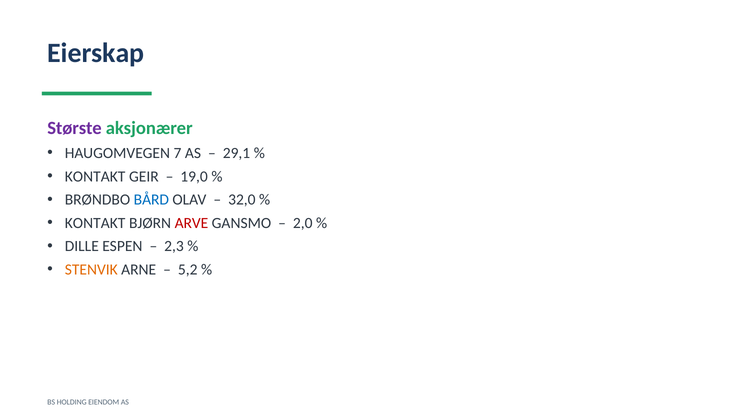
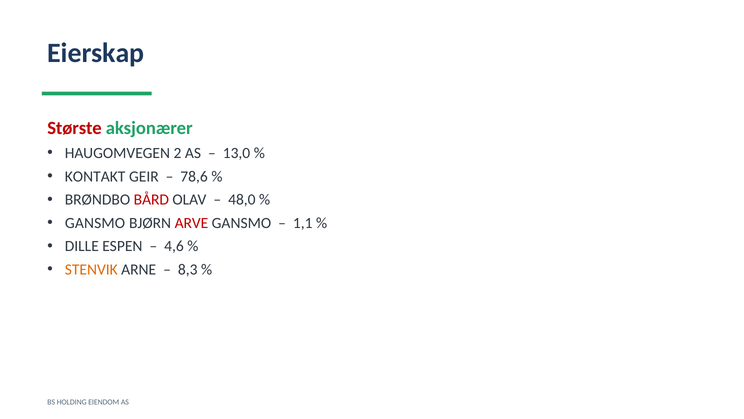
Største colour: purple -> red (75, 128)
7: 7 -> 2 (177, 153)
29,1: 29,1 -> 13,0 (236, 153)
19,0: 19,0 -> 78,6 (194, 176)
BÅRD colour: blue -> red (151, 200)
32,0: 32,0 -> 48,0 (242, 200)
KONTAKT: KONTAKT -> GANSMO (95, 223)
2,0: 2,0 -> 1,1 (303, 223)
2,3: 2,3 -> 4,6 (174, 246)
5,2: 5,2 -> 8,3 (188, 269)
